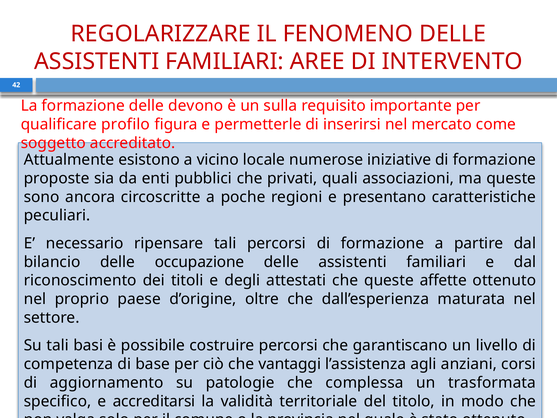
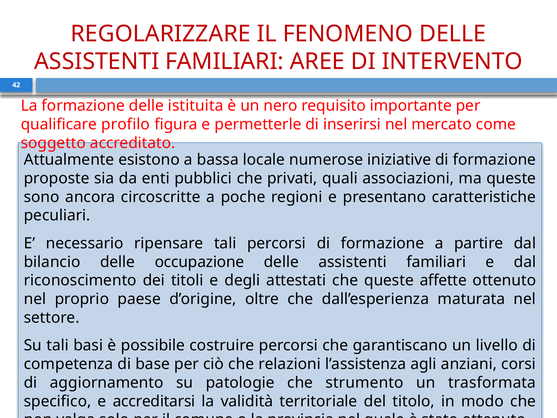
devono: devono -> istituita (196, 106)
sulla: sulla -> nero (281, 106)
vicino: vicino -> bassa (218, 160)
vantaggi: vantaggi -> relazioni (290, 364)
complessa: complessa -> strumento (365, 382)
